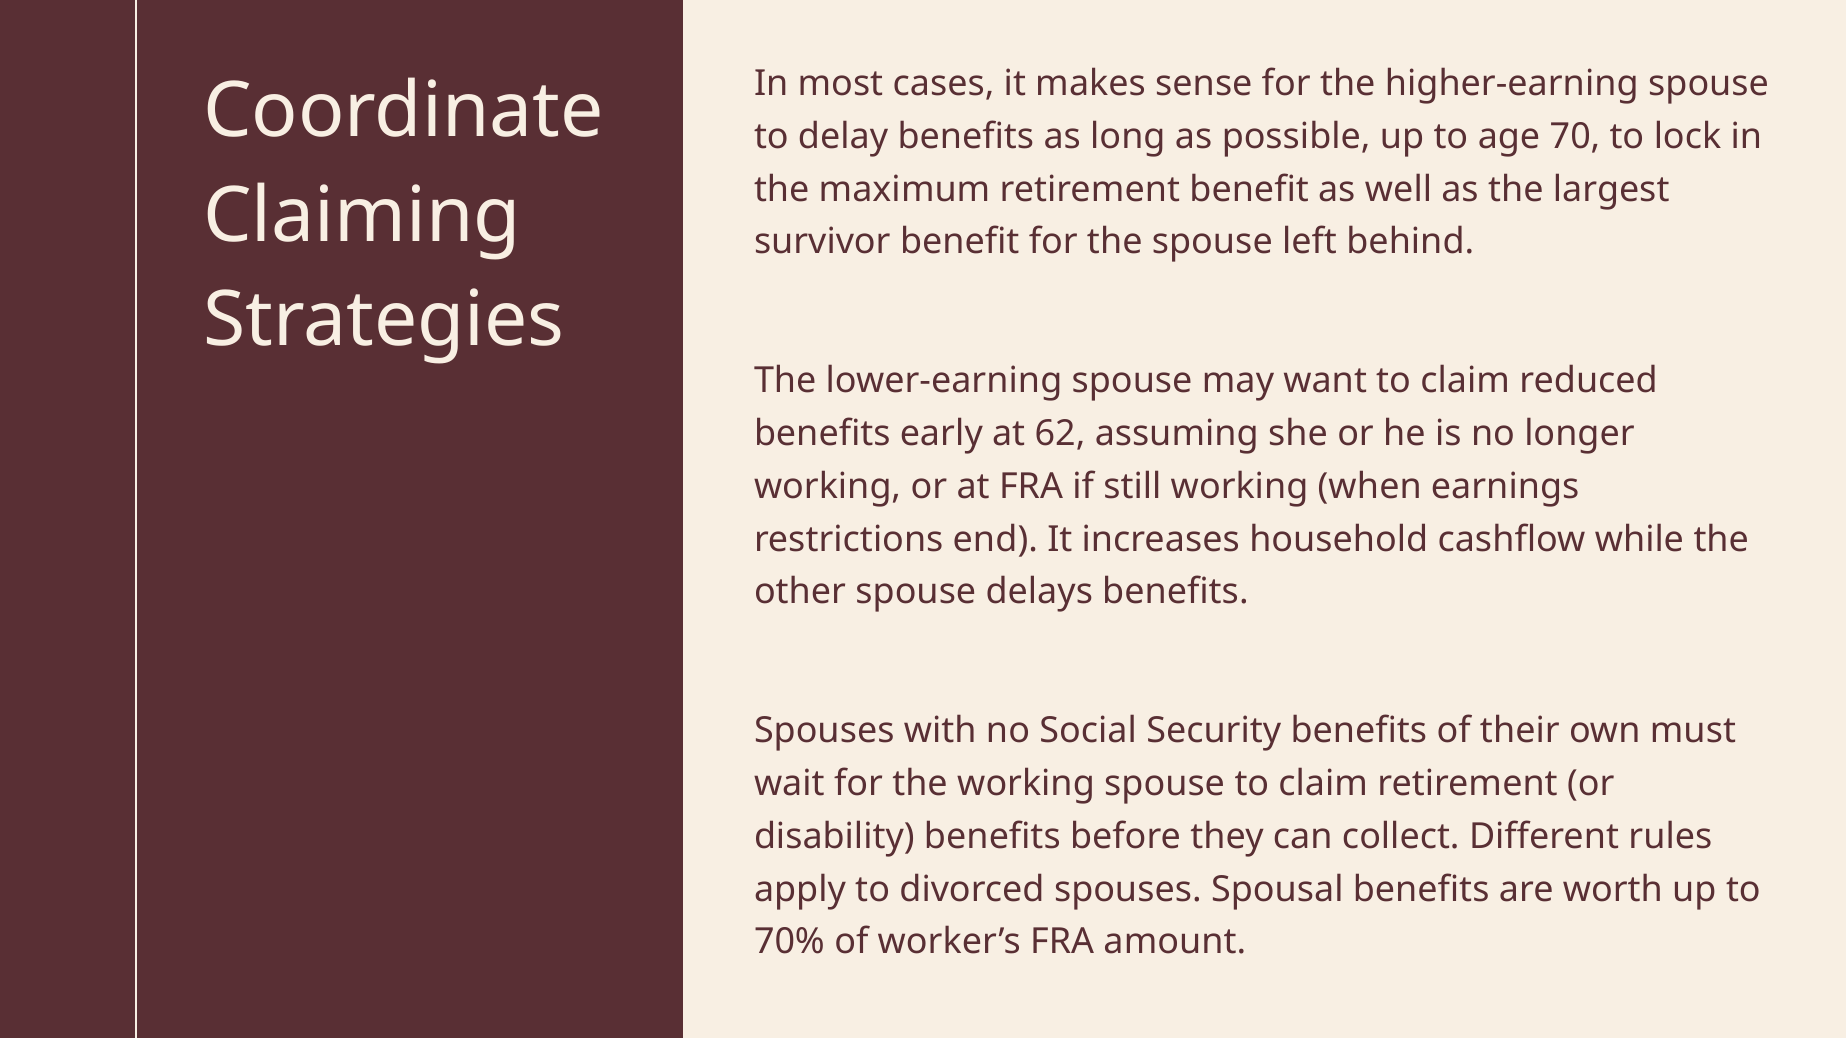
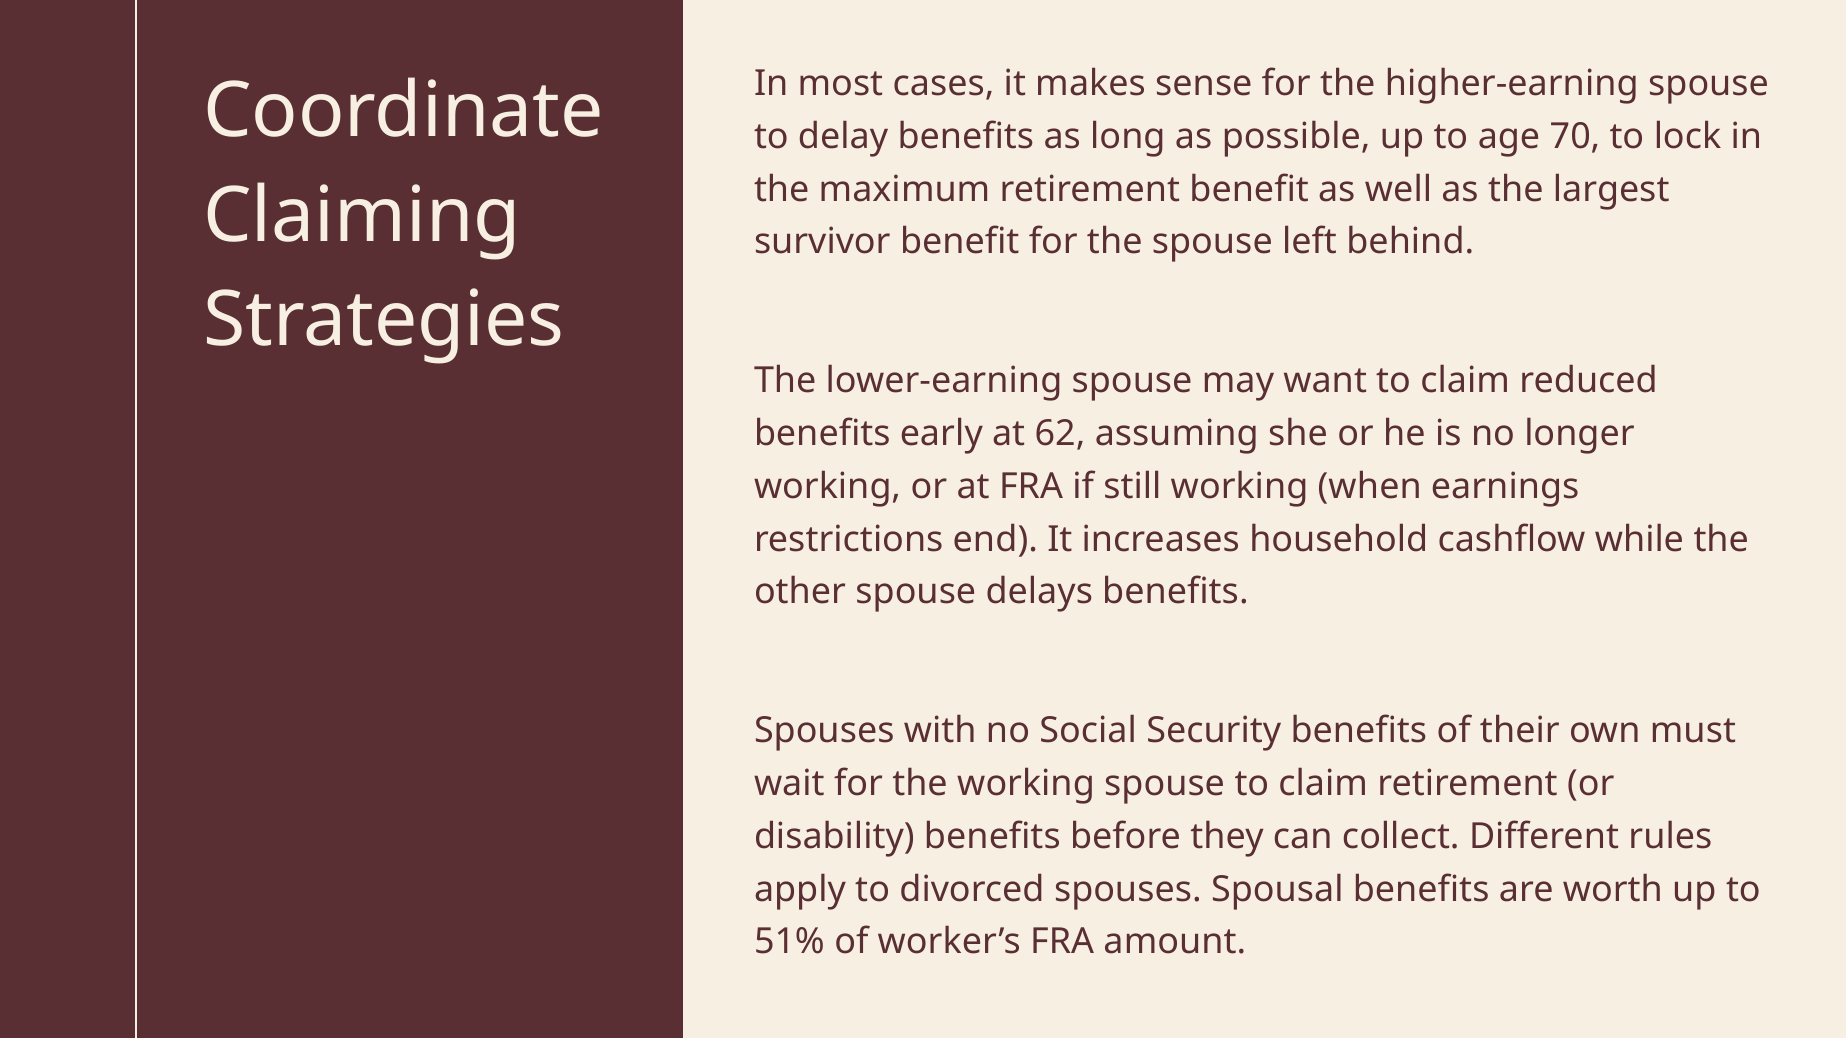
70%: 70% -> 51% (789, 942)
